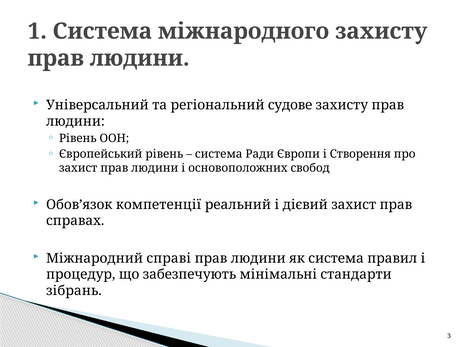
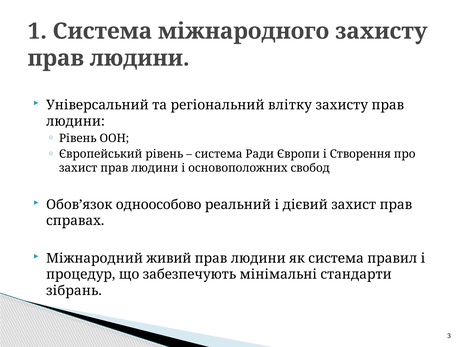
судове: судове -> влітку (290, 105)
компетенції: компетенції -> одноособово (159, 204)
справі: справі -> живий (169, 258)
